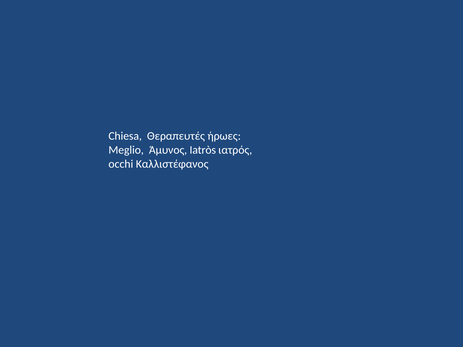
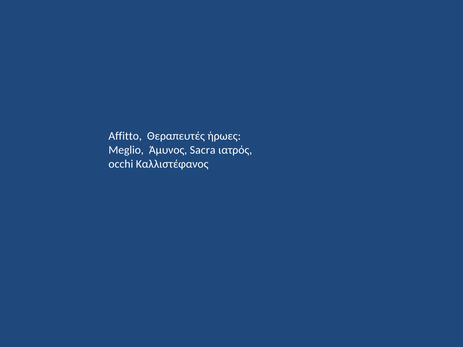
Chiesa: Chiesa -> Affitto (125, 136)
Iatròs: Iatròs -> Sacra (203, 150)
